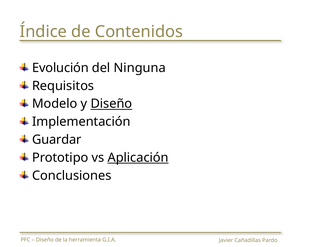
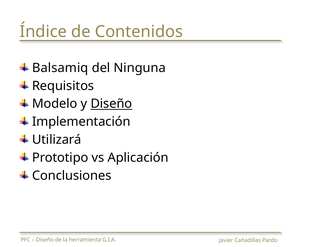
Evolución: Evolución -> Balsamiq (60, 68)
Guardar: Guardar -> Utilizará (57, 140)
Aplicación underline: present -> none (138, 157)
